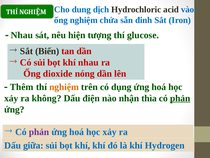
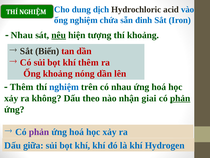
nêu underline: none -> present (59, 35)
thí glucose: glucose -> khoảng (143, 35)
khí nhau: nhau -> thêm (88, 62)
Ống dioxide: dioxide -> khoảng (58, 73)
nghiệm colour: orange -> blue (64, 87)
có dụng: dụng -> nhau (121, 87)
điện: điện -> theo (91, 98)
thìa: thìa -> giai (149, 98)
